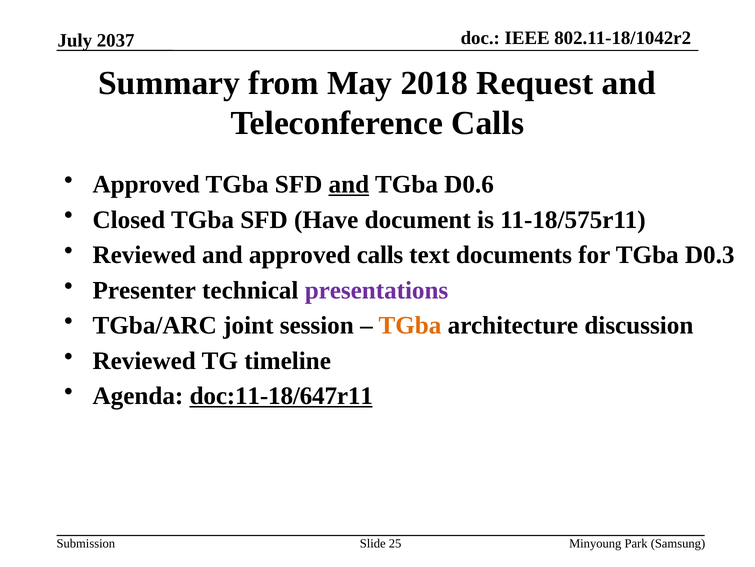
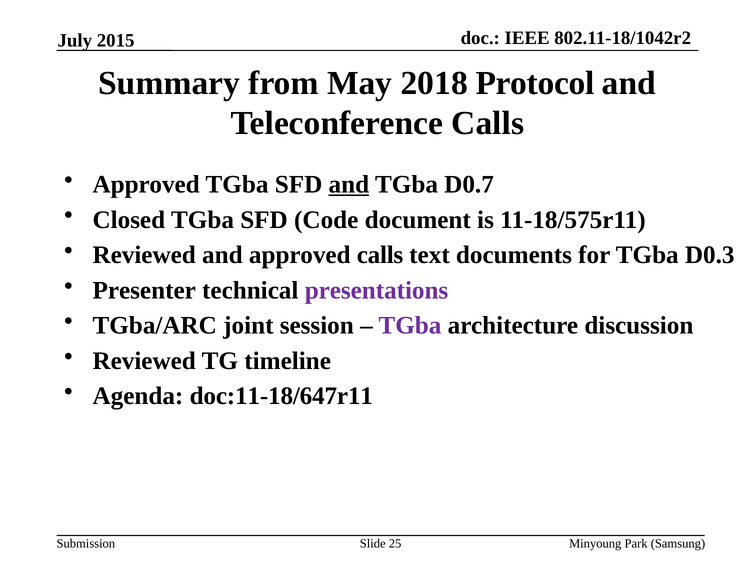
2037: 2037 -> 2015 (116, 40)
Request: Request -> Protocol (535, 83)
D0.6: D0.6 -> D0.7 (469, 184)
Have: Have -> Code (326, 219)
TGba colour: orange -> purple (410, 325)
doc:11-18/647r11 underline: present -> none (281, 396)
